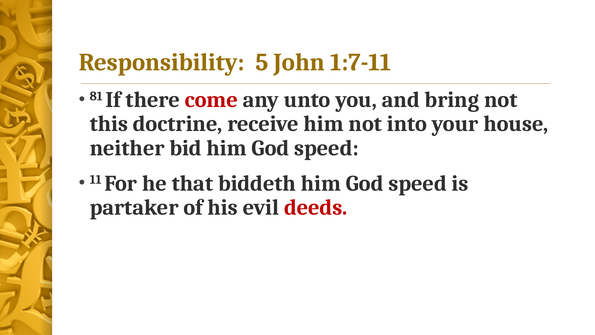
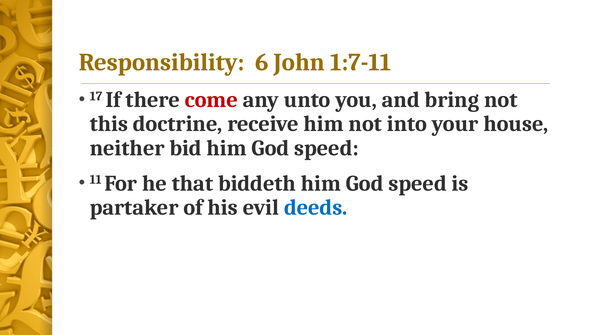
5: 5 -> 6 (262, 62)
81: 81 -> 17 (96, 96)
deeds colour: red -> blue (316, 207)
